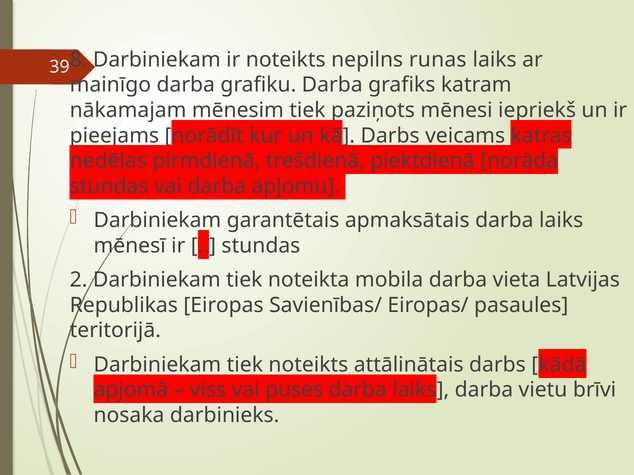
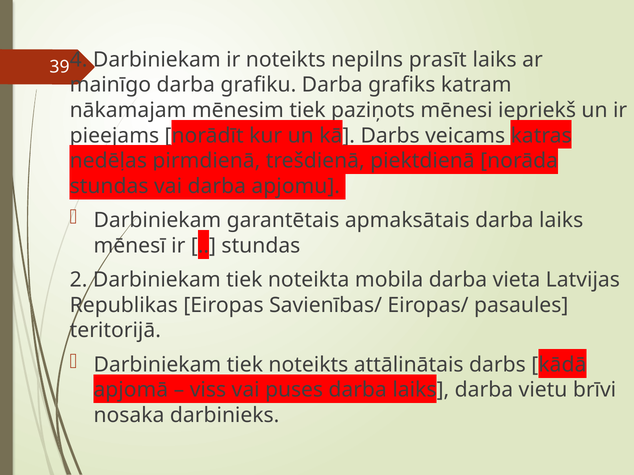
8: 8 -> 4 (79, 60)
runas: runas -> prasīt (438, 60)
